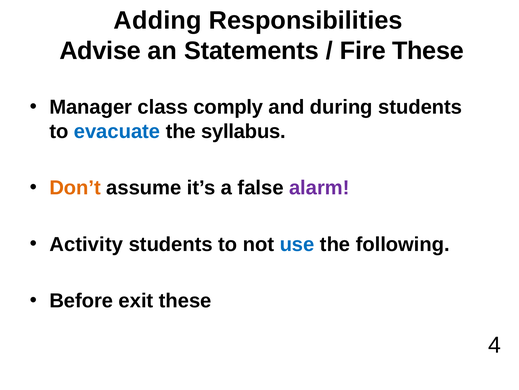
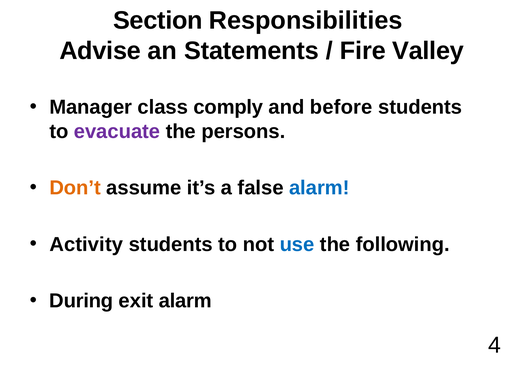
Adding: Adding -> Section (158, 20)
Fire These: These -> Valley (428, 51)
during: during -> before (341, 107)
evacuate colour: blue -> purple (117, 131)
syllabus: syllabus -> persons (243, 131)
alarm colour: purple -> blue (319, 188)
Before: Before -> During (81, 300)
exit these: these -> alarm (185, 300)
